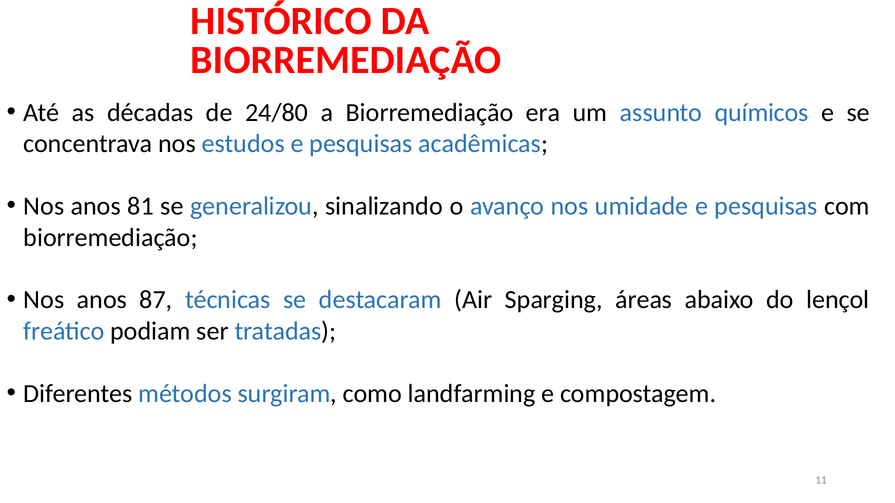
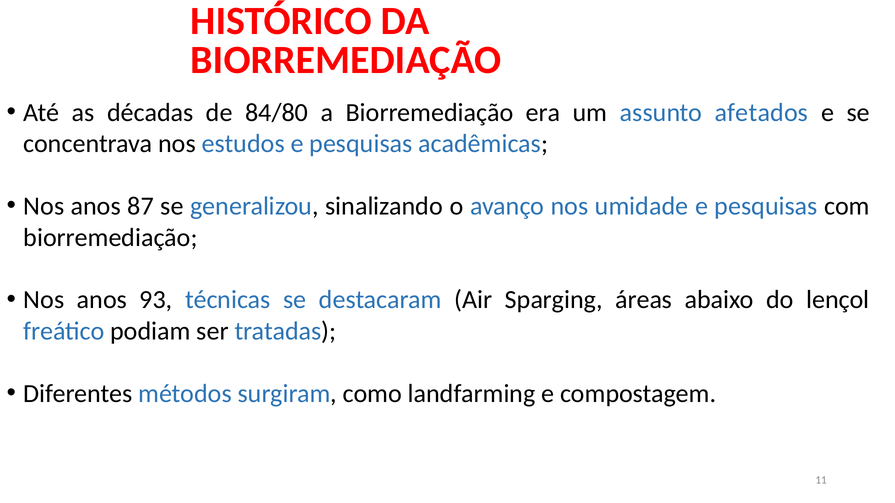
24/80: 24/80 -> 84/80 (277, 113)
químicos: químicos -> afetados (761, 113)
81: 81 -> 87 (141, 206)
87: 87 -> 93 (156, 300)
